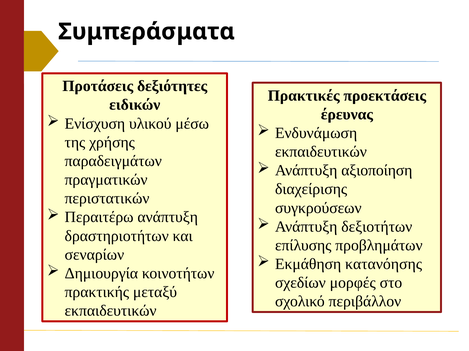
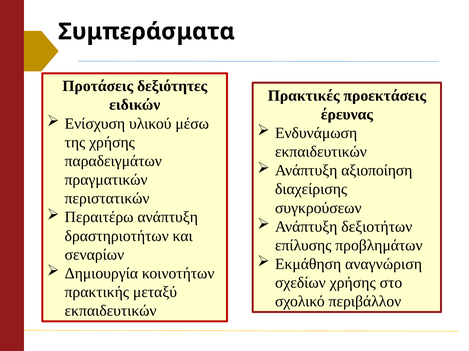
κατανόησης: κατανόησης -> αναγνώριση (384, 265)
σχεδίων μορφές: μορφές -> χρήσης (353, 283)
